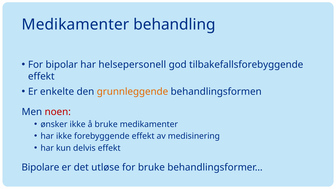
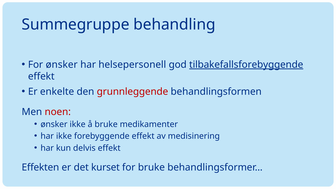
Medikamenter: Medikamenter -> Summegruppe (76, 25)
For bipolar: bipolar -> ønsker (62, 65)
tilbakefallsforebyggende underline: none -> present (246, 65)
grunnleggende colour: orange -> red (132, 92)
Bipolare: Bipolare -> Effekten (40, 167)
utløse: utløse -> kurset (105, 167)
